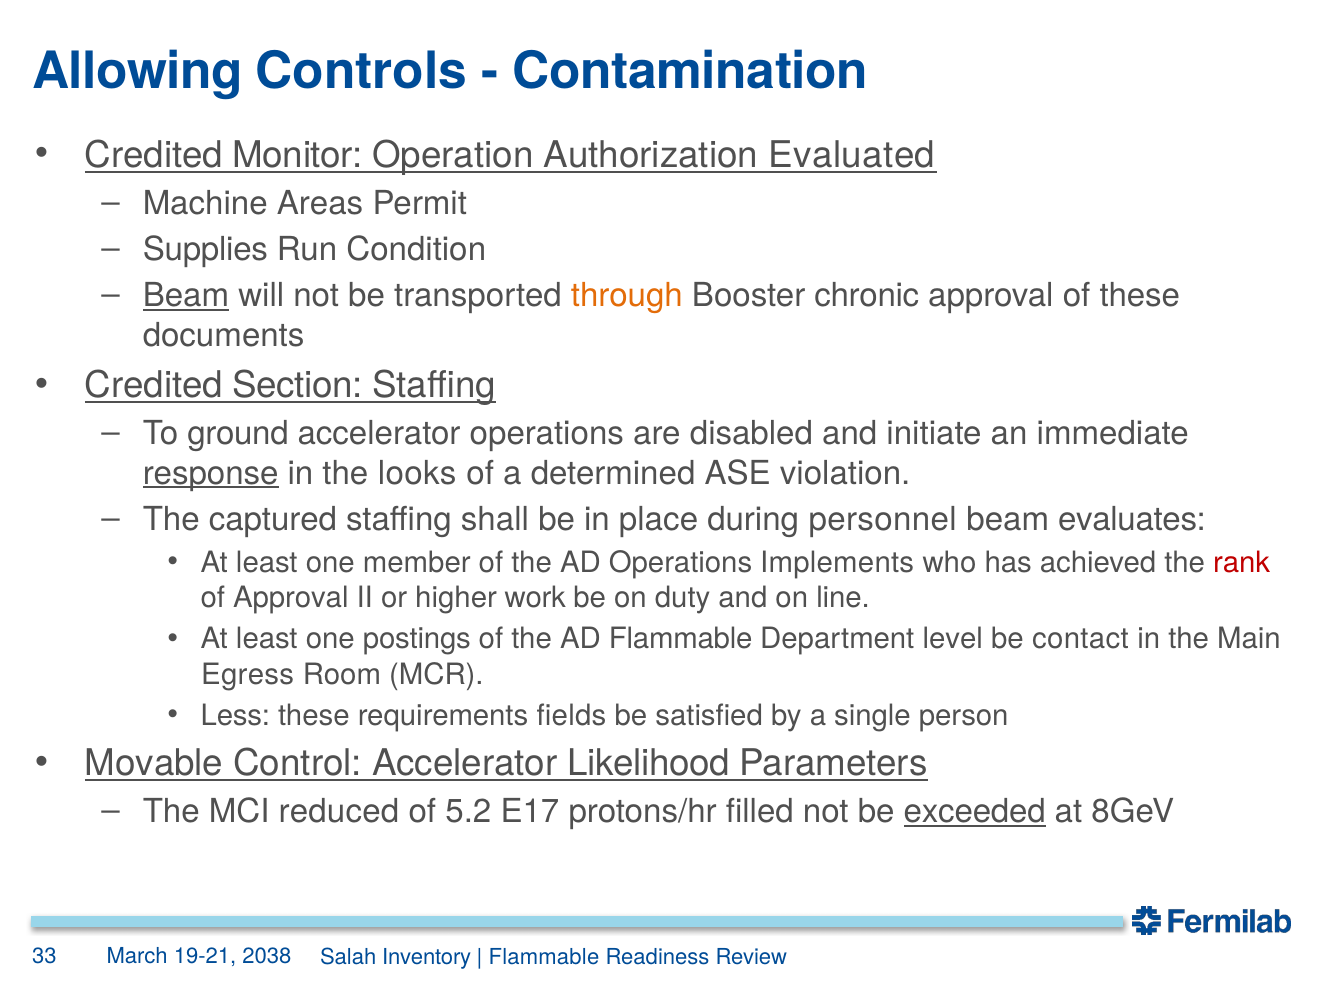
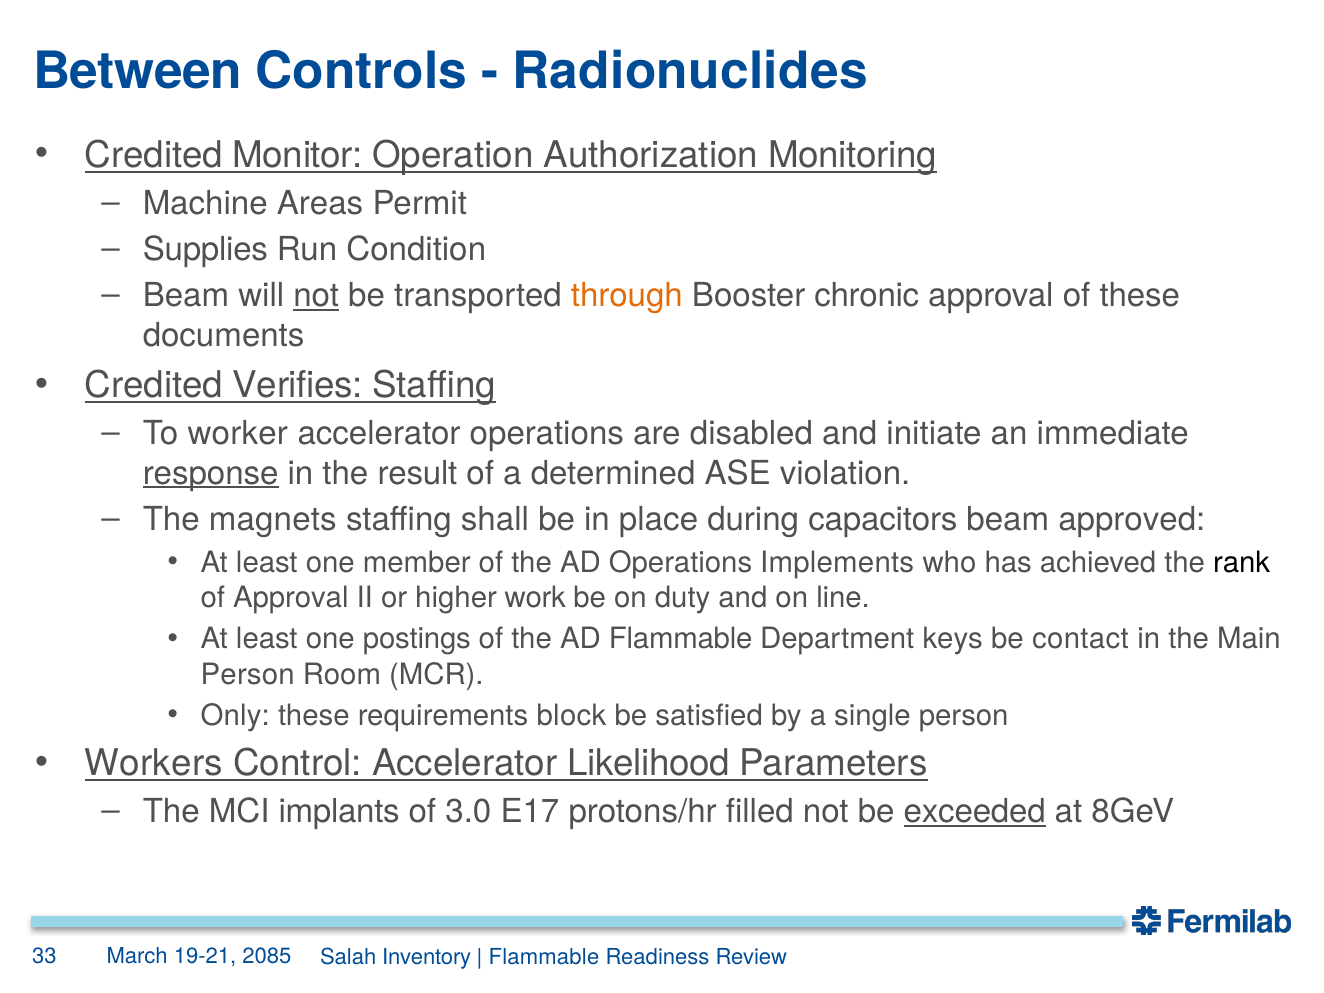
Allowing: Allowing -> Between (138, 71)
Contamination: Contamination -> Radionuclides (690, 71)
Evaluated: Evaluated -> Monitoring (853, 155)
Beam underline: present -> none (186, 296)
not underline: none -> present (316, 296)
Section: Section -> Verifies (298, 385)
ground: ground -> worker (238, 433)
looks: looks -> result (418, 473)
captured: captured -> magnets (273, 519)
personnel: personnel -> capacitors (883, 519)
evaluates: evaluates -> approved (1132, 519)
rank colour: red -> black (1242, 563)
level: level -> keys (953, 639)
Egress: Egress -> Person (248, 674)
Less: Less -> Only (235, 716)
fields: fields -> block (571, 716)
Movable: Movable -> Workers (154, 763)
reduced: reduced -> implants (339, 811)
5.2: 5.2 -> 3.0 (468, 811)
2038: 2038 -> 2085 (267, 956)
